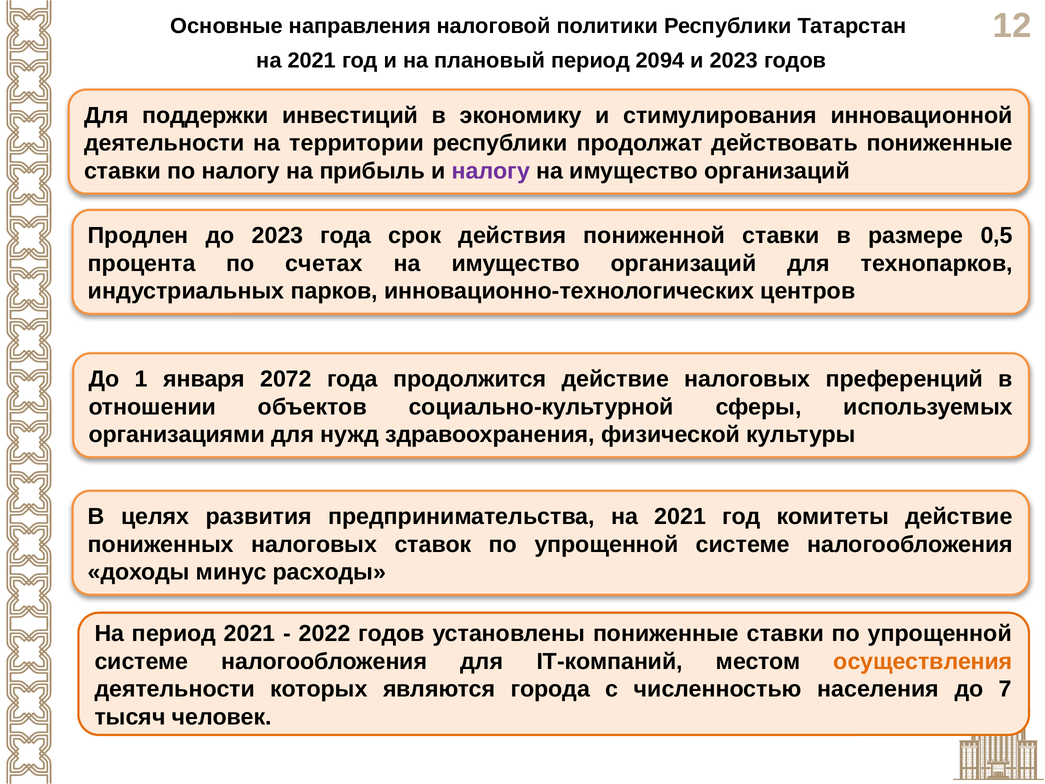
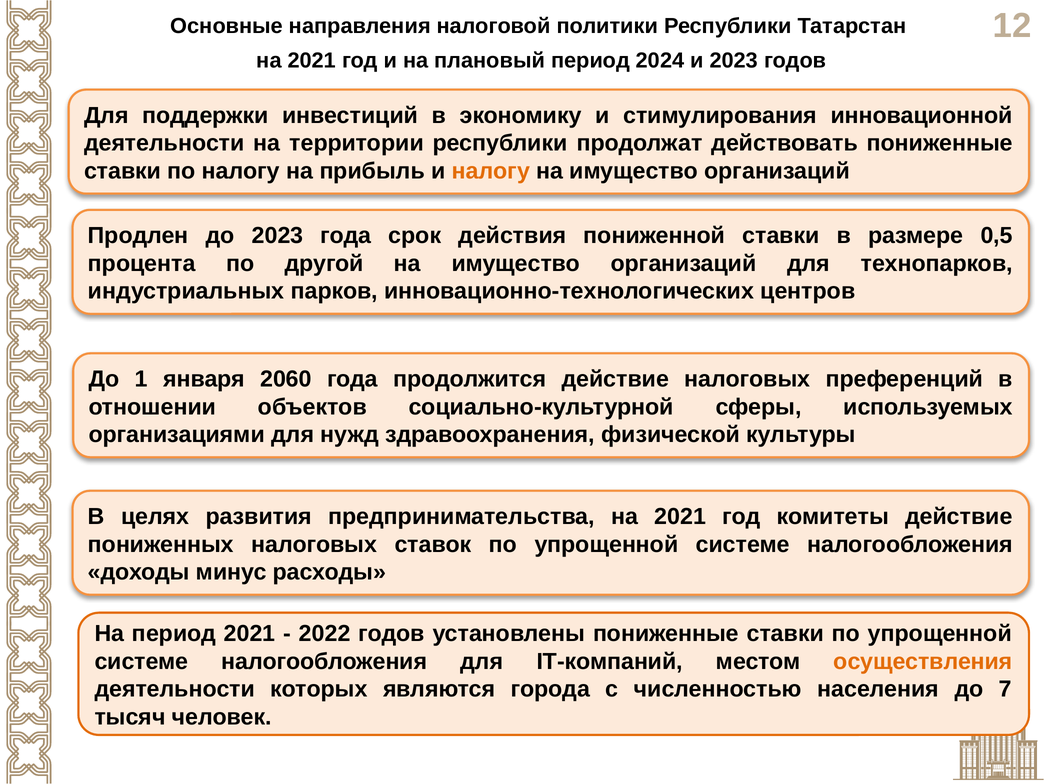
2094: 2094 -> 2024 (660, 60)
налогу colour: purple -> orange (491, 171)
счетах: счетах -> другой (324, 263)
2072: 2072 -> 2060 (286, 379)
